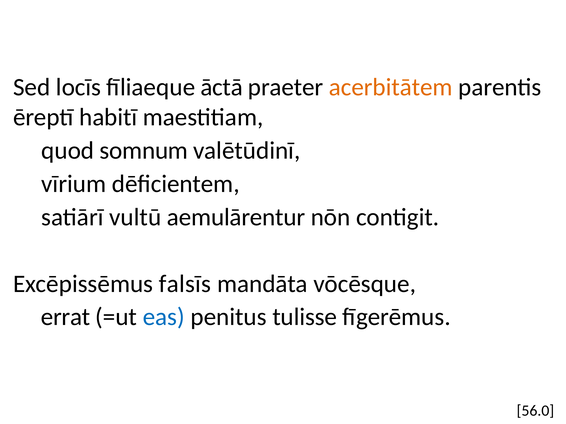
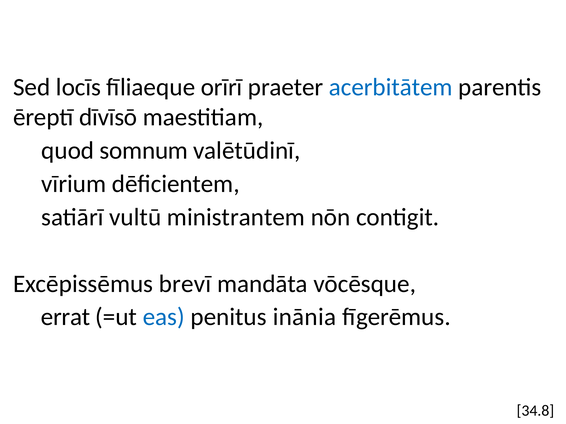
āctā: āctā -> orīrī (222, 87)
acerbitātem colour: orange -> blue (391, 87)
habitī: habitī -> dīvīsō (108, 117)
aemulārentur: aemulārentur -> ministrantem (236, 217)
falsīs: falsīs -> brevī (185, 284)
tulisse: tulisse -> inānia (304, 317)
56.0: 56.0 -> 34.8 (535, 411)
